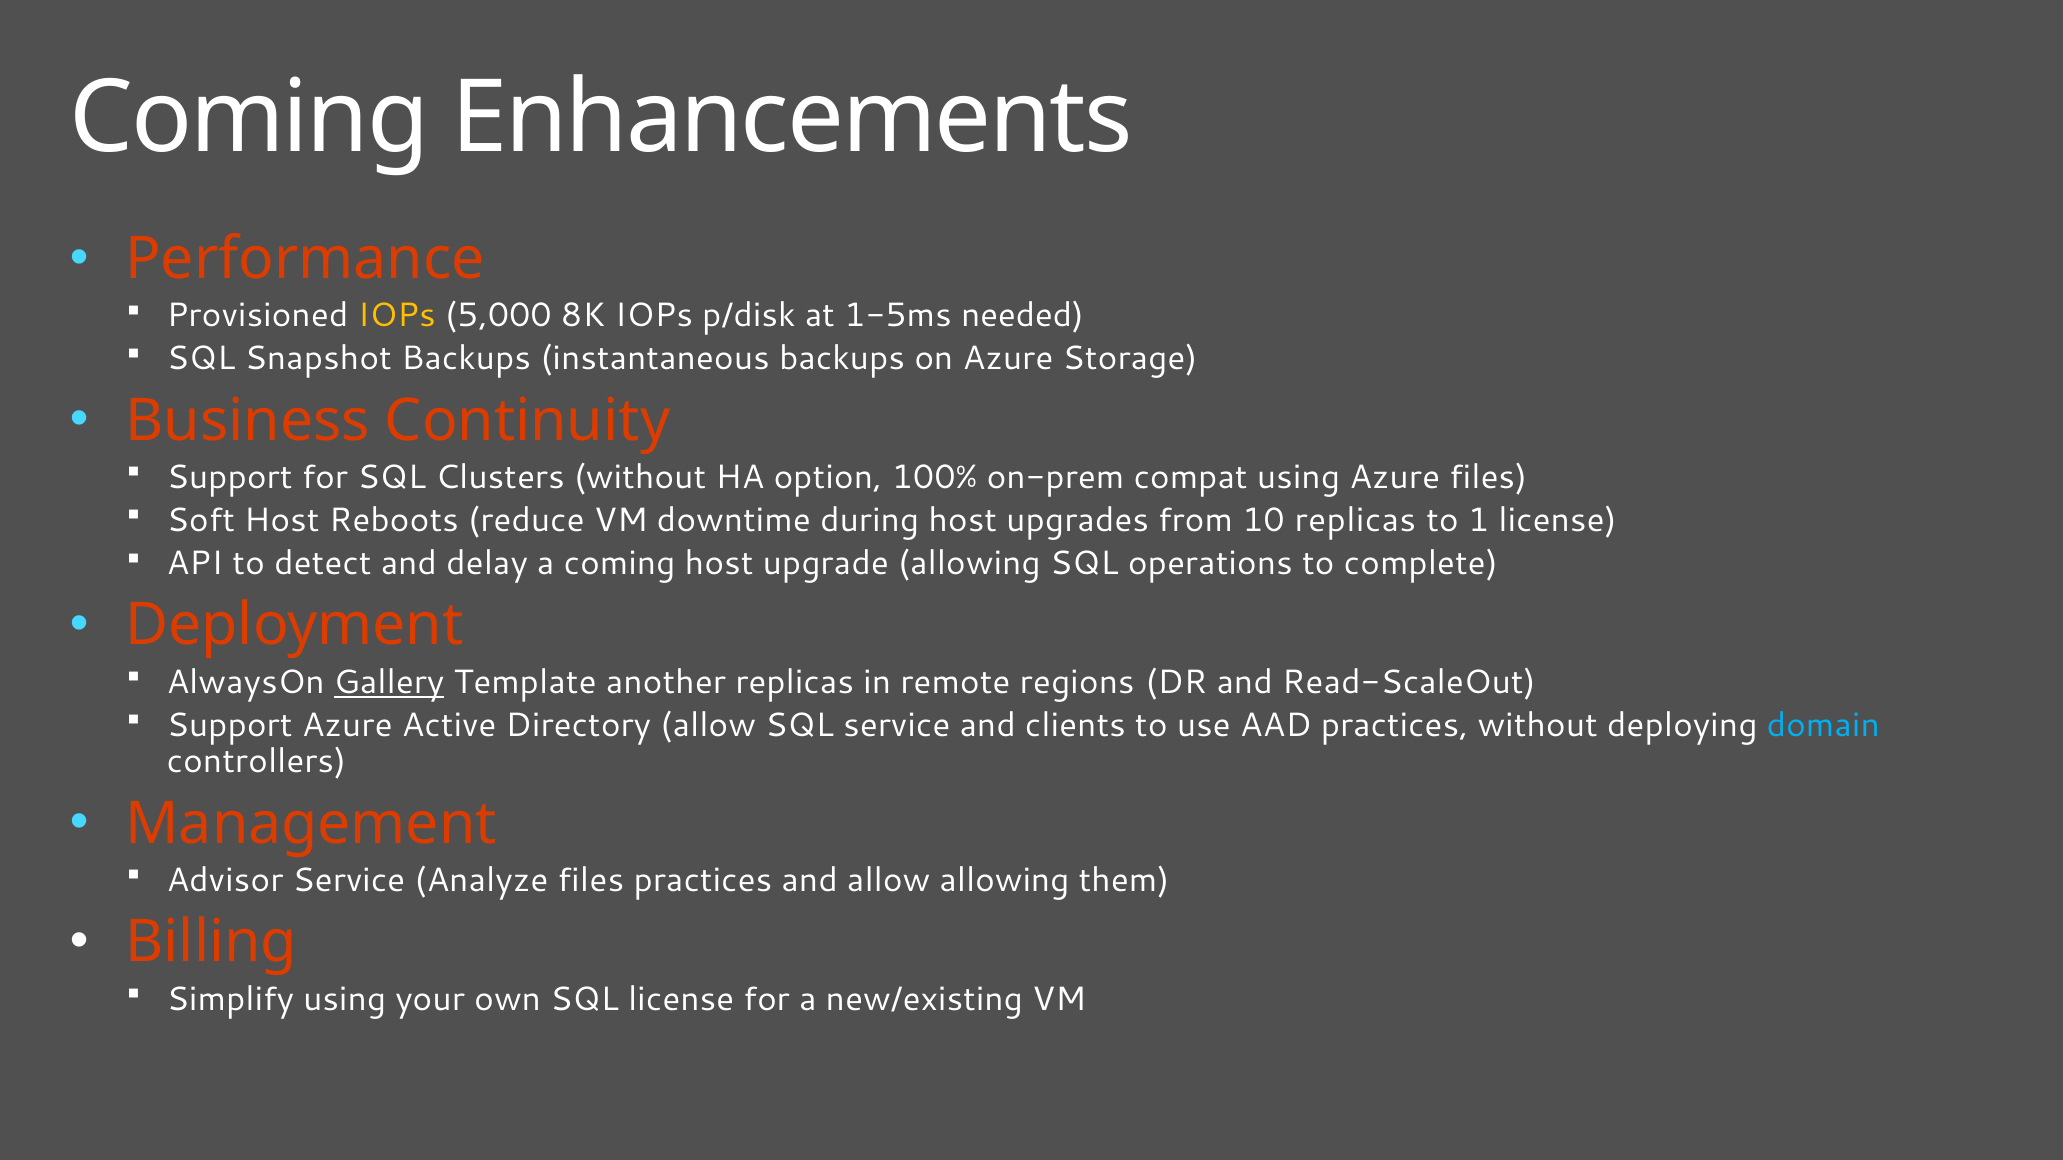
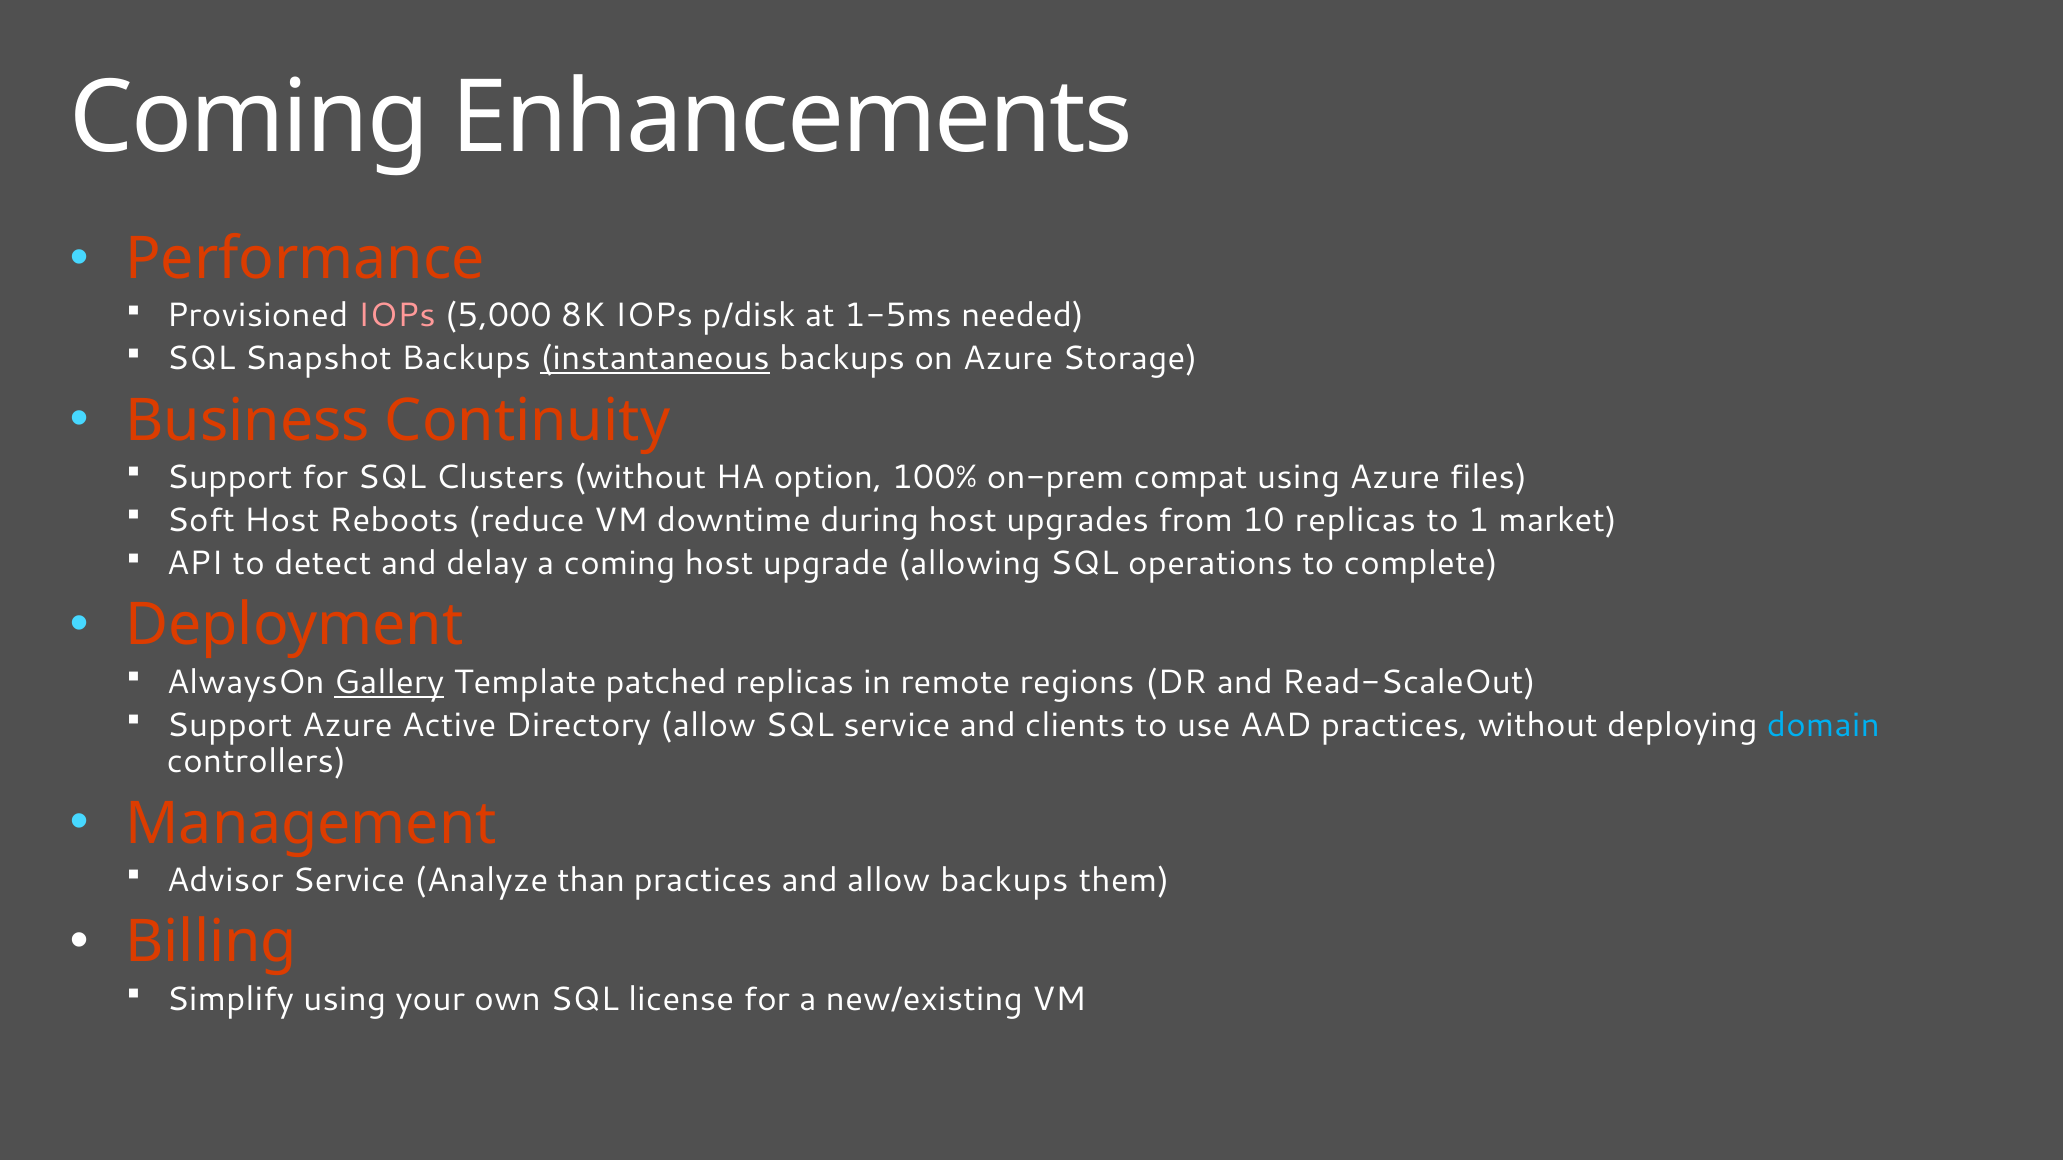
IOPs colour: yellow -> pink (397, 316)
instantaneous underline: none -> present (655, 359)
1 license: license -> market (1558, 521)
another: another -> patched (666, 683)
Analyze files: files -> than (591, 881)
allow allowing: allowing -> backups (1004, 881)
